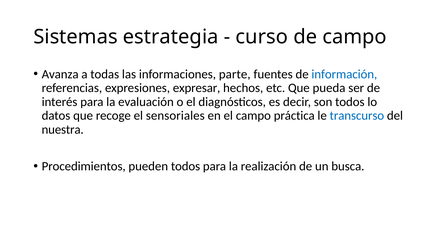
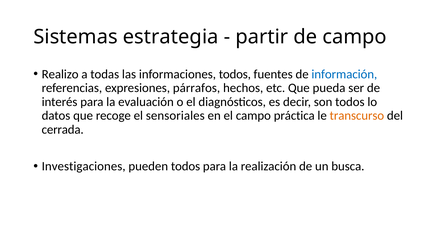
curso: curso -> partir (262, 37)
Avanza: Avanza -> Realizo (60, 74)
informaciones parte: parte -> todos (235, 74)
expresar: expresar -> párrafos (197, 88)
transcurso colour: blue -> orange (357, 116)
nuestra: nuestra -> cerrada (63, 130)
Procedimientos: Procedimientos -> Investigaciones (84, 166)
